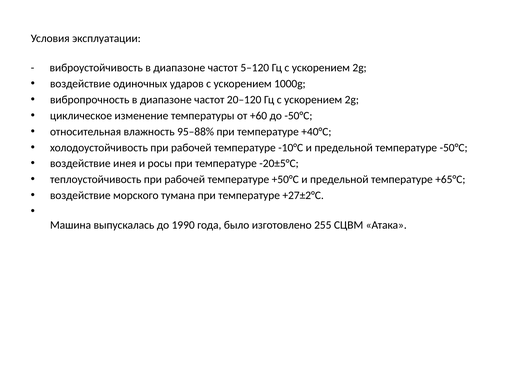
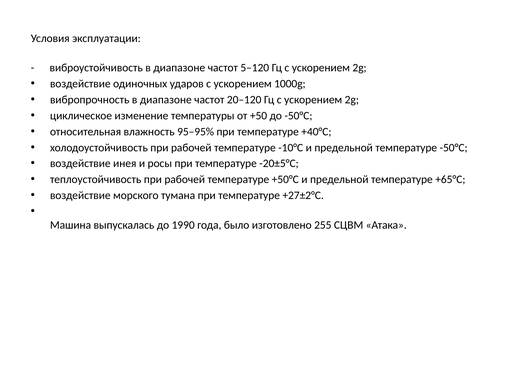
+60: +60 -> +50 (259, 116)
95–88%: 95–88% -> 95–95% (196, 132)
